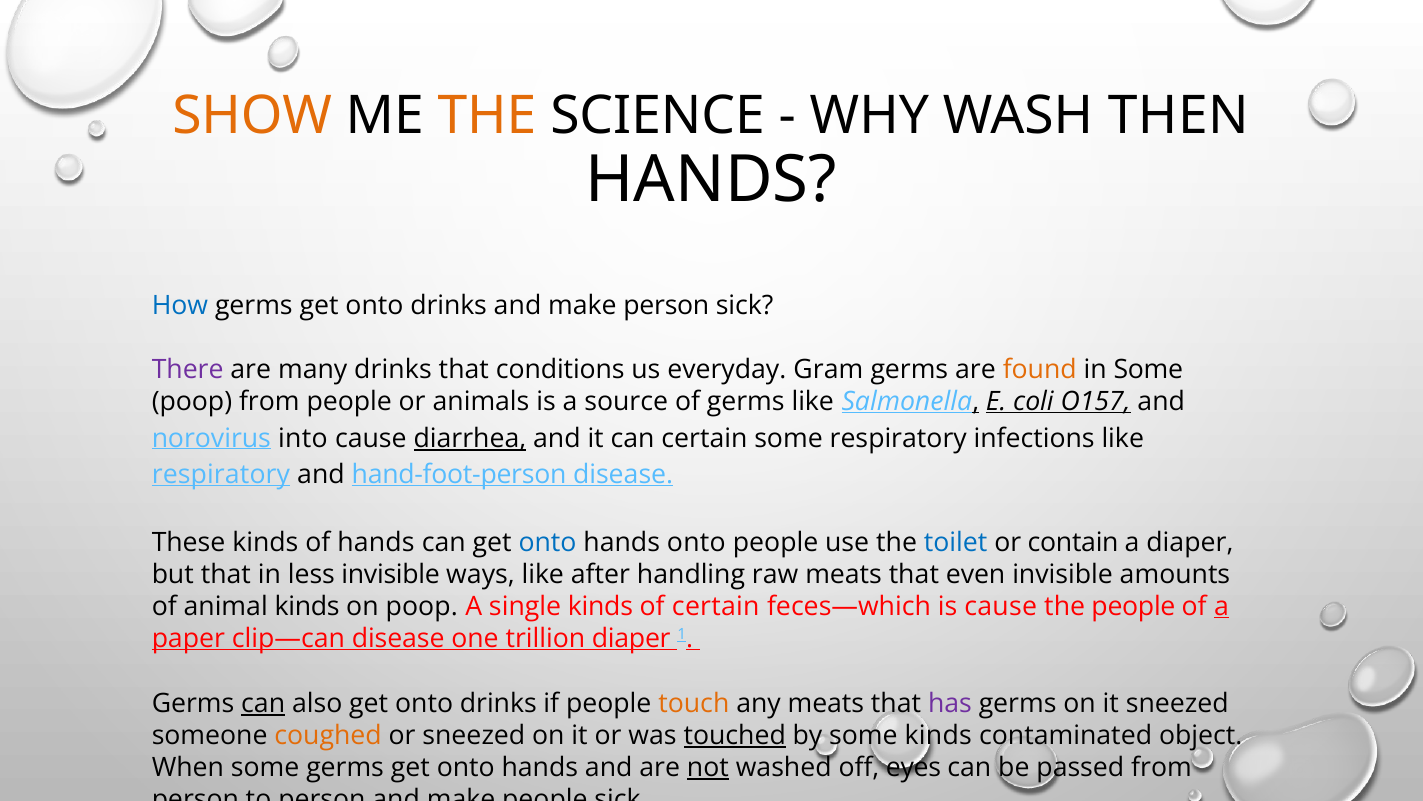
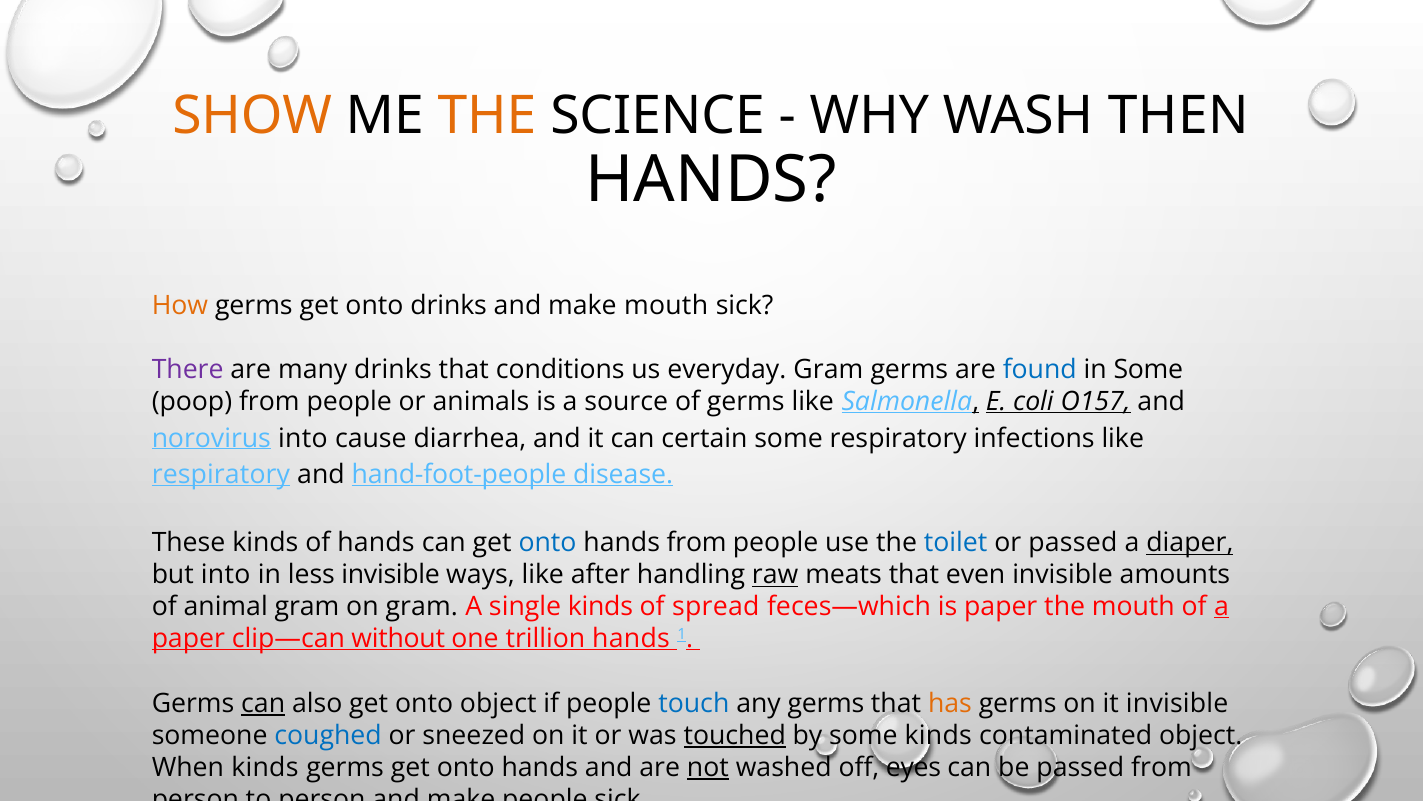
How colour: blue -> orange (180, 306)
make person: person -> mouth (666, 306)
found colour: orange -> blue (1040, 370)
diarrhea underline: present -> none (470, 438)
hand-foot-person: hand-foot-person -> hand-foot-people (459, 474)
hands onto: onto -> from (697, 543)
or contain: contain -> passed (1073, 543)
diaper underline: none -> present (1190, 543)
but that: that -> into (226, 575)
raw underline: none -> present (775, 575)
animal kinds: kinds -> gram (307, 607)
on poop: poop -> gram (422, 607)
of certain: certain -> spread (716, 607)
is cause: cause -> paper (1001, 607)
the people: people -> mouth (1133, 607)
clip—can disease: disease -> without (398, 639)
trillion diaper: diaper -> hands (631, 639)
also get onto drinks: drinks -> object (498, 703)
touch colour: orange -> blue (694, 703)
any meats: meats -> germs (826, 703)
has colour: purple -> orange (950, 703)
it sneezed: sneezed -> invisible (1177, 703)
coughed colour: orange -> blue (328, 735)
When some: some -> kinds (265, 767)
